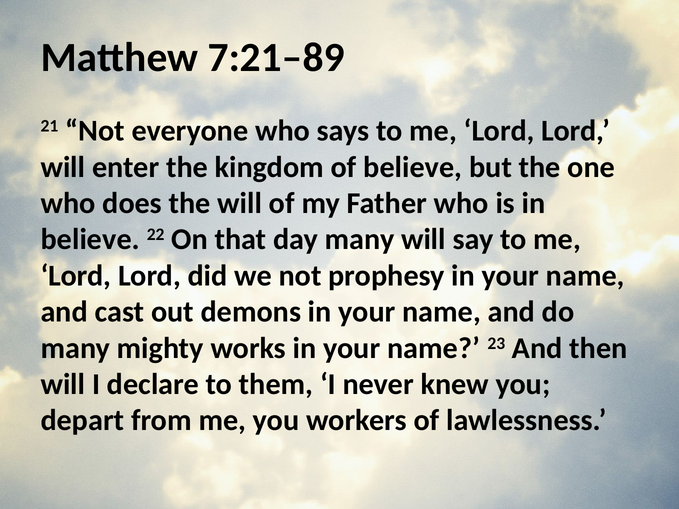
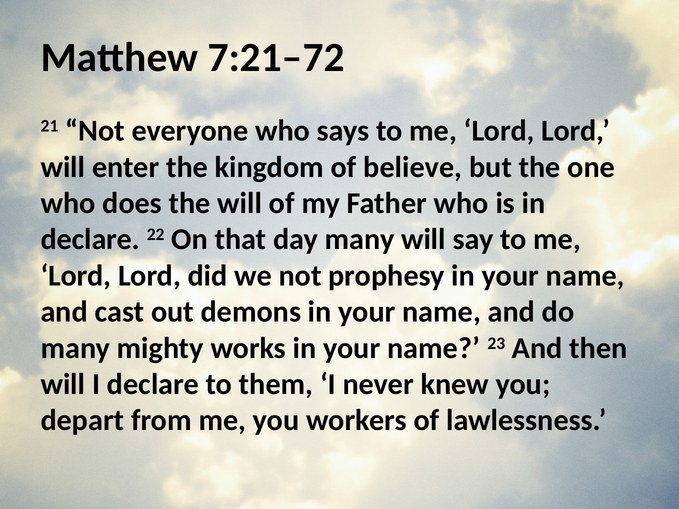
7:21–89: 7:21–89 -> 7:21–72 (276, 58)
believe: believe -> declare (90, 240)
